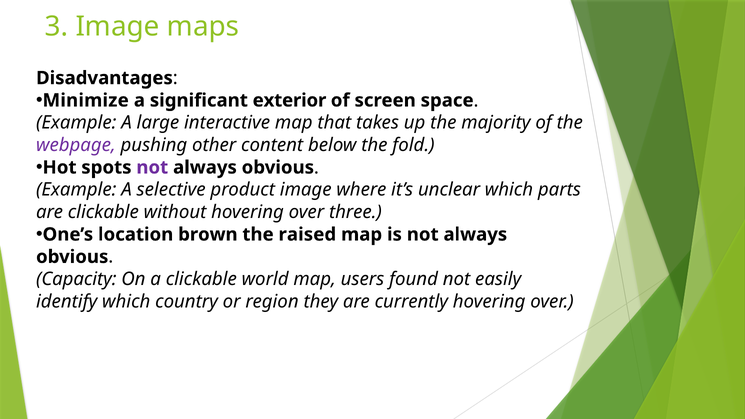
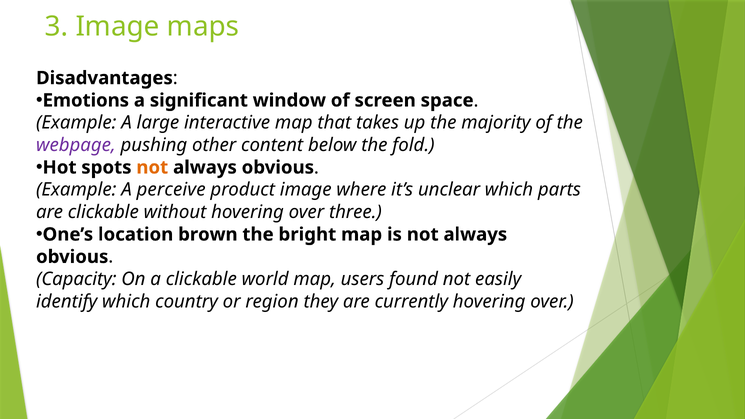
Minimize: Minimize -> Emotions (86, 100)
exterior: exterior -> window (289, 100)
not colour: purple -> orange (152, 167)
selective: selective -> perceive (171, 190)
raised: raised -> bright (307, 235)
